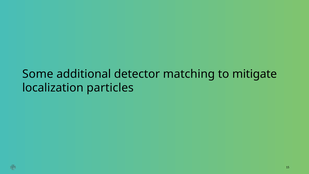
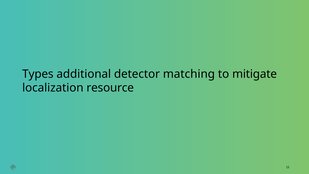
Some: Some -> Types (38, 74)
particles: particles -> resource (110, 88)
